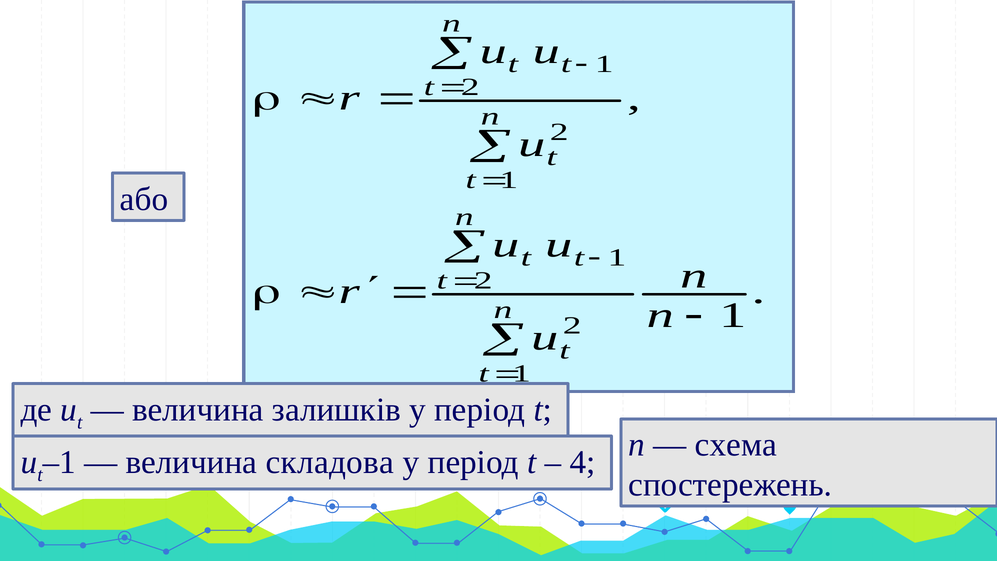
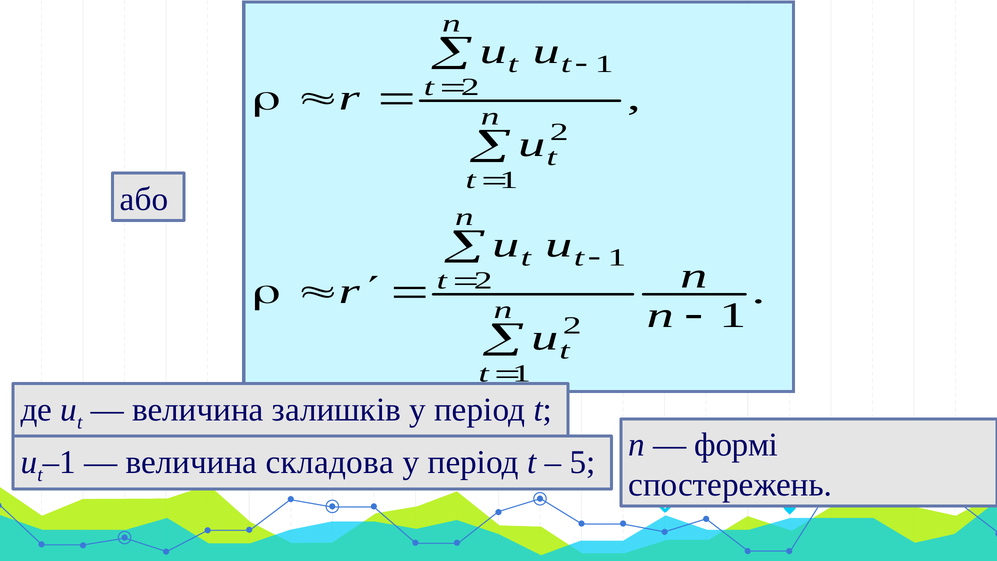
схема: схема -> формі (736, 445)
4: 4 -> 5 (583, 462)
